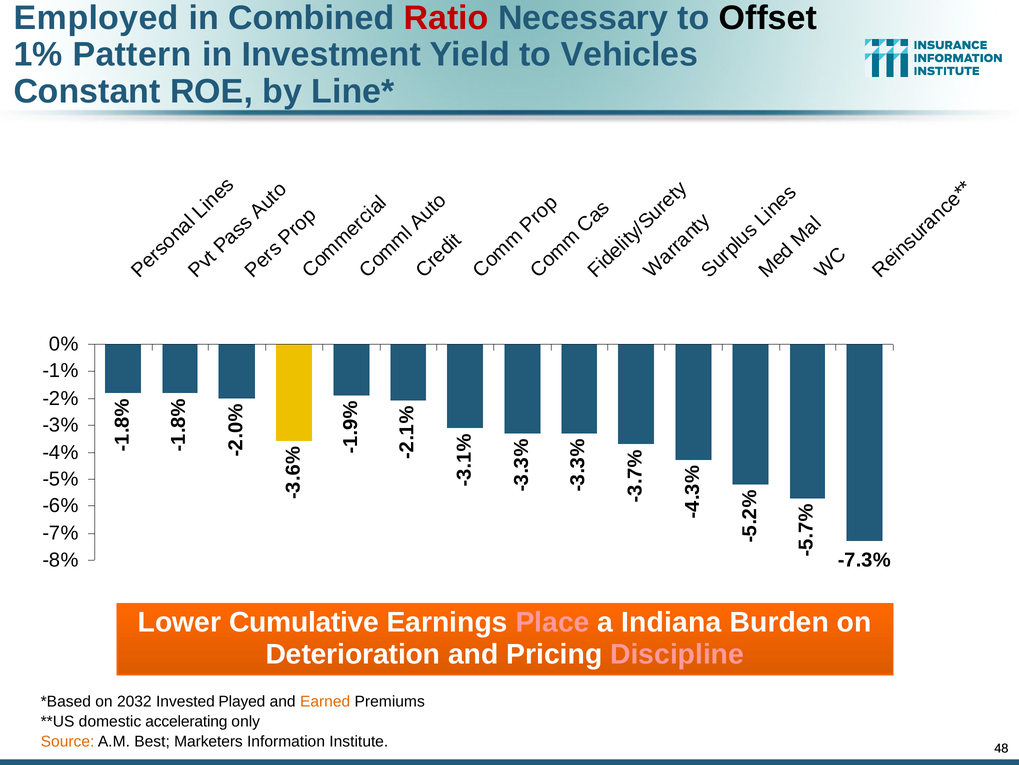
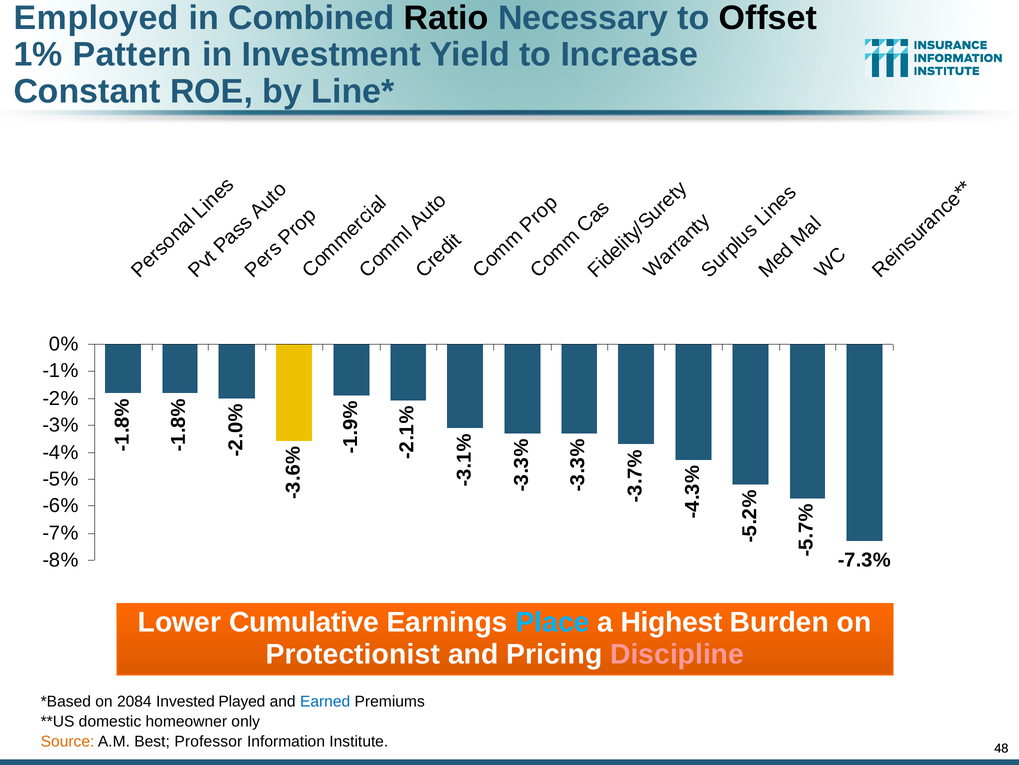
Ratio colour: red -> black (446, 18)
Vehicles: Vehicles -> Increase (629, 55)
Place colour: pink -> light blue (553, 622)
Indiana: Indiana -> Highest (672, 622)
Deterioration: Deterioration -> Protectionist (353, 654)
2032: 2032 -> 2084 (134, 701)
Earned colour: orange -> blue (325, 701)
accelerating: accelerating -> homeowner (186, 721)
Marketers: Marketers -> Professor (208, 741)
